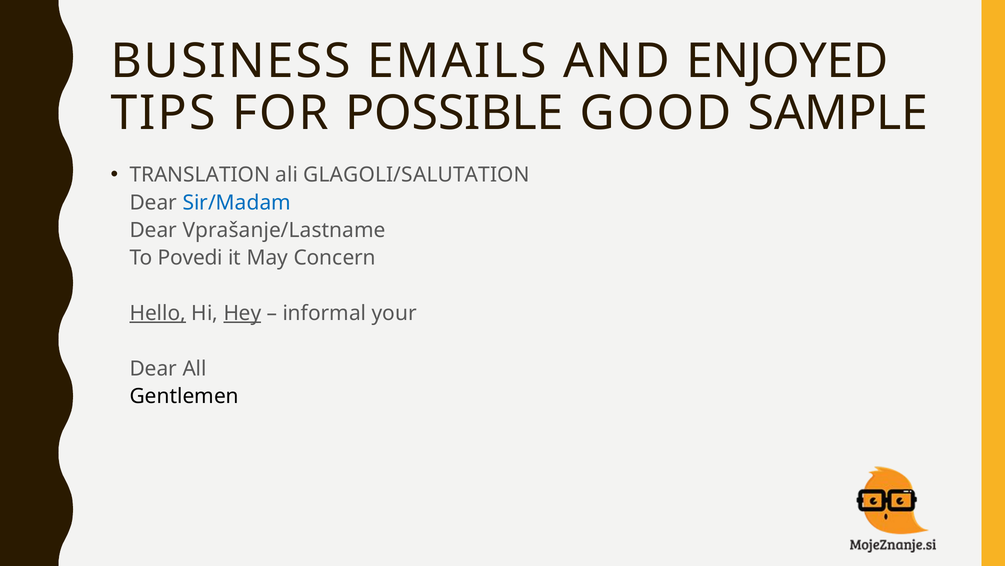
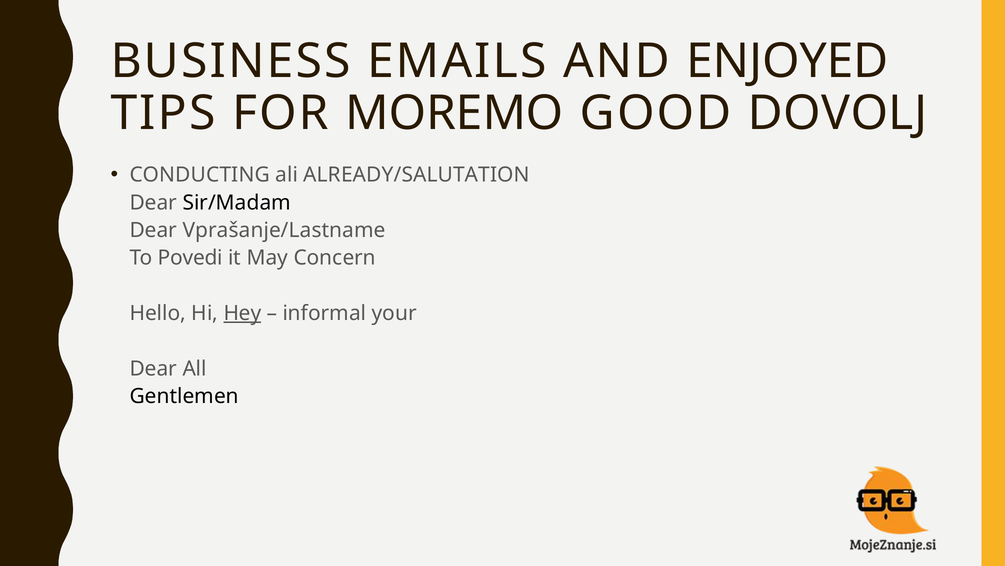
POSSIBLE: POSSIBLE -> MOREMO (454, 113)
SAMPLE: SAMPLE -> DOVOLJ (838, 113)
TRANSLATION: TRANSLATION -> CONDUCTING (200, 175)
GLAGOLI/SALUTATION: GLAGOLI/SALUTATION -> ALREADY/SALUTATION (417, 175)
Sir/Madam colour: blue -> black (237, 202)
Hello underline: present -> none (158, 313)
